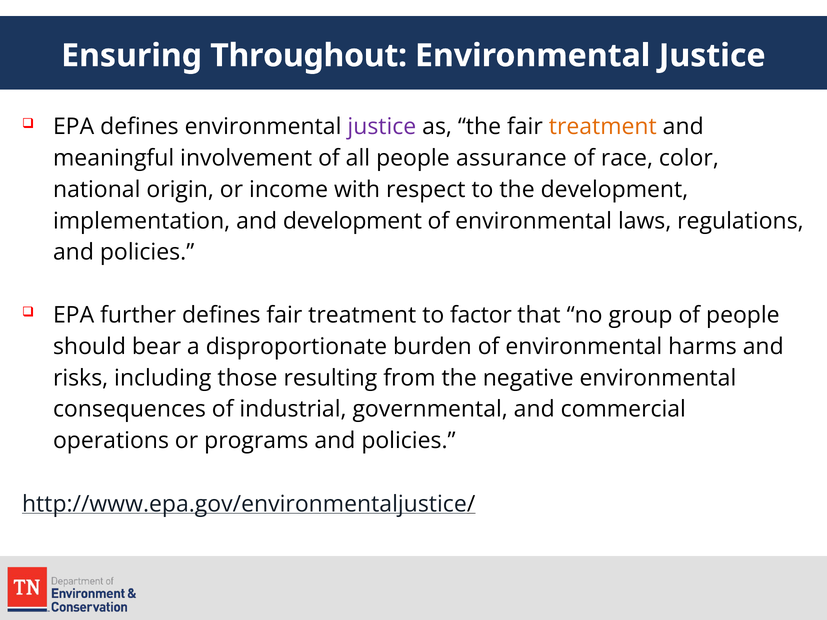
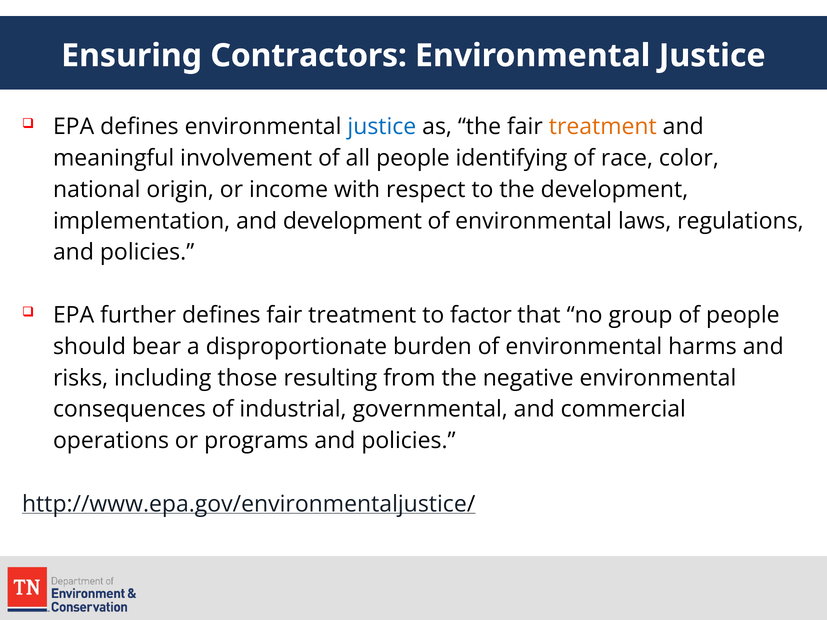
Throughout: Throughout -> Contractors (309, 56)
justice colour: purple -> blue (382, 127)
assurance: assurance -> identifying (512, 158)
